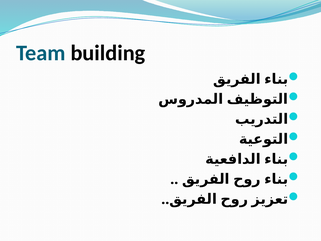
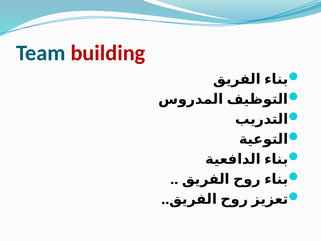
building colour: black -> red (108, 53)
